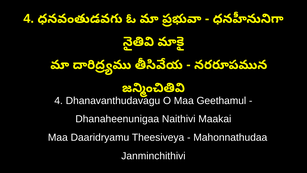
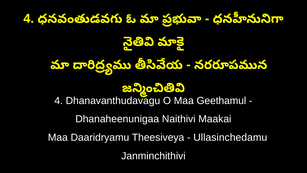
Mahonnathudaa: Mahonnathudaa -> Ullasinchedamu (230, 137)
